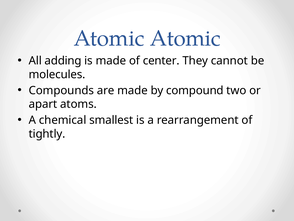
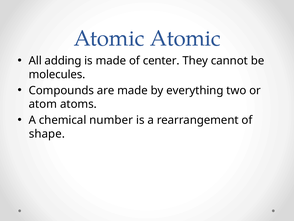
compound: compound -> everything (195, 90)
apart: apart -> atom (43, 104)
smallest: smallest -> number (111, 120)
tightly: tightly -> shape (47, 134)
